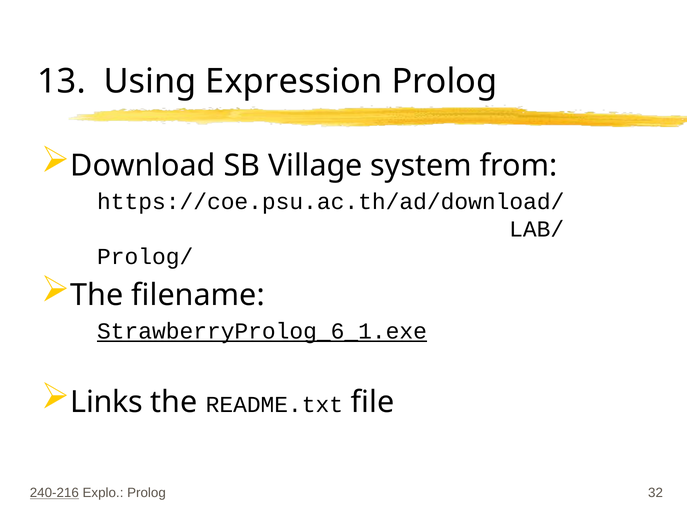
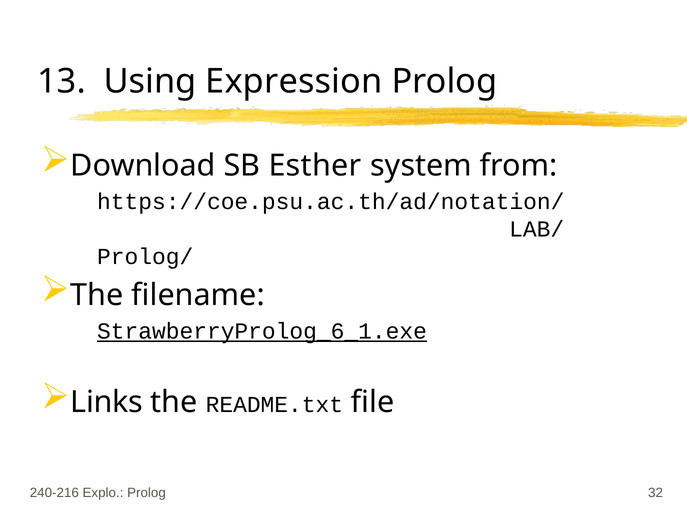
Village: Village -> Esther (315, 166)
https://coe.psu.ac.th/ad/download/: https://coe.psu.ac.th/ad/download/ -> https://coe.psu.ac.th/ad/notation/ (331, 202)
240-216 underline: present -> none (54, 493)
